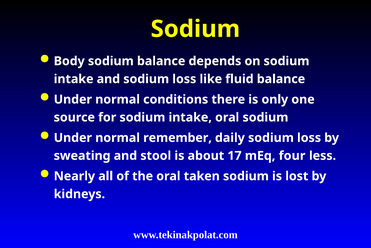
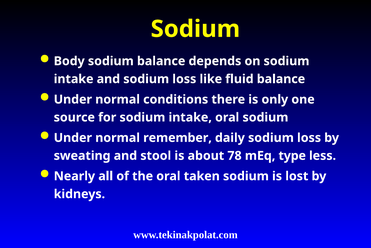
17: 17 -> 78 (235, 156)
four: four -> type (292, 156)
